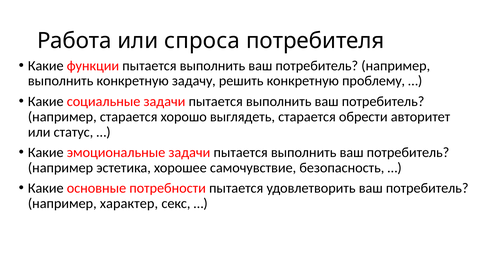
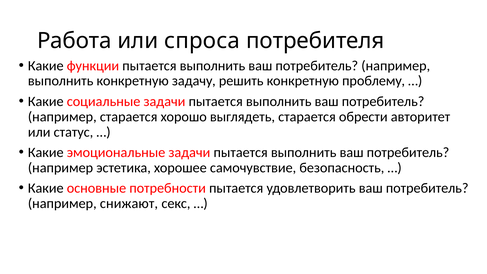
характер: характер -> снижают (129, 203)
